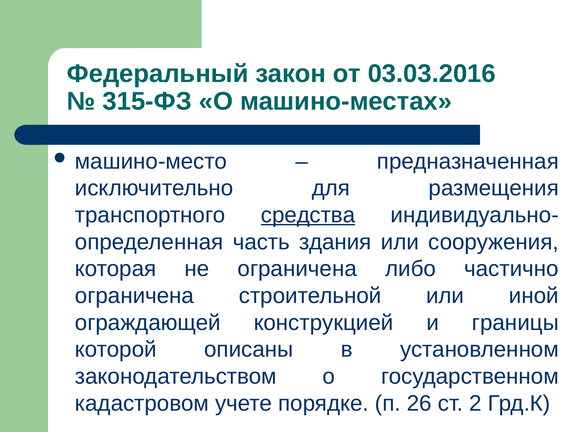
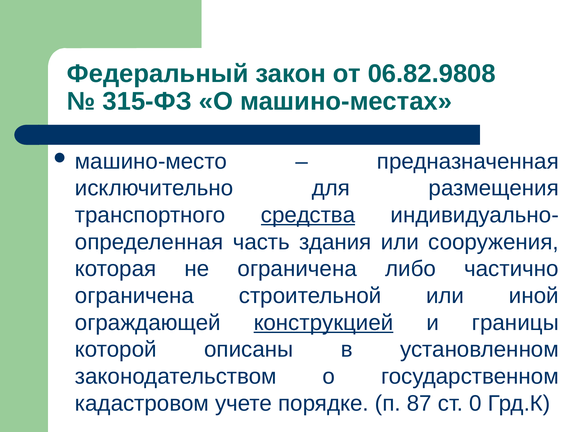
03.03.2016: 03.03.2016 -> 06.82.9808 (432, 74)
конструкцией underline: none -> present (324, 323)
26: 26 -> 87 (419, 403)
2: 2 -> 0 (475, 403)
